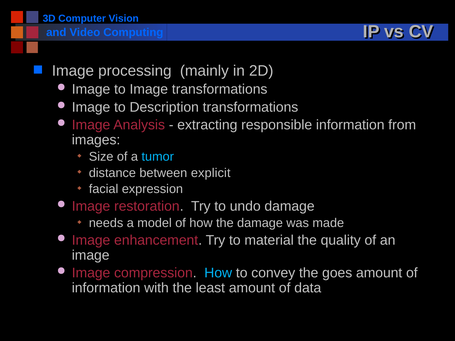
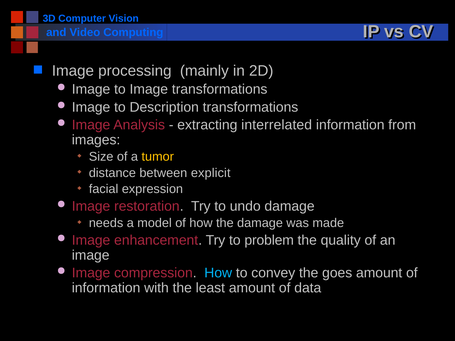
responsible: responsible -> interrelated (277, 125)
tumor colour: light blue -> yellow (158, 157)
material: material -> problem (269, 240)
